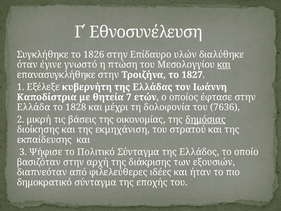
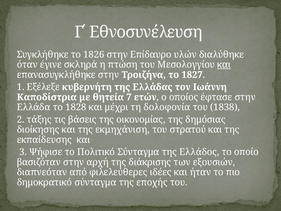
γνωστό: γνωστό -> σκληρά (81, 65)
7636: 7636 -> 1838 (225, 107)
μικρή: μικρή -> τάξης (39, 119)
δημόσιας underline: present -> none (205, 119)
